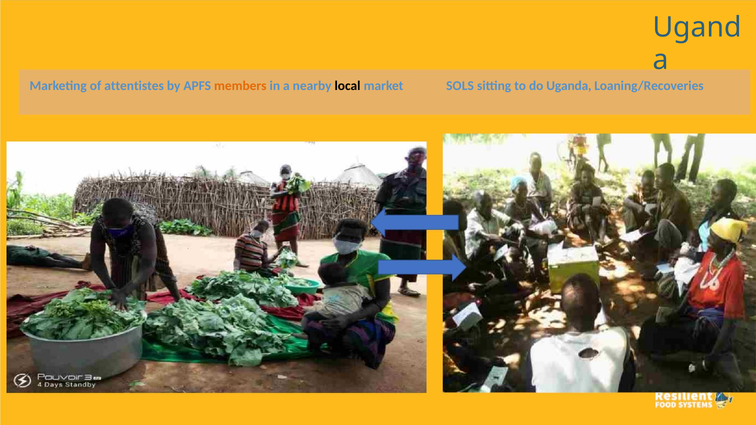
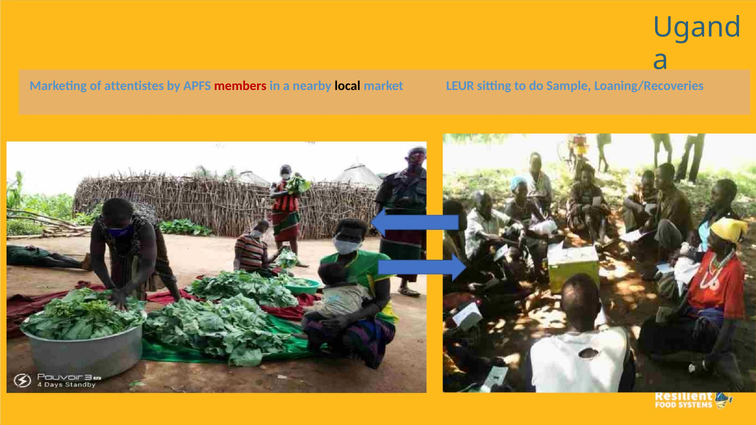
members colour: orange -> red (240, 86)
SOLS: SOLS -> LEUR (460, 86)
Uganda: Uganda -> Sample (569, 86)
